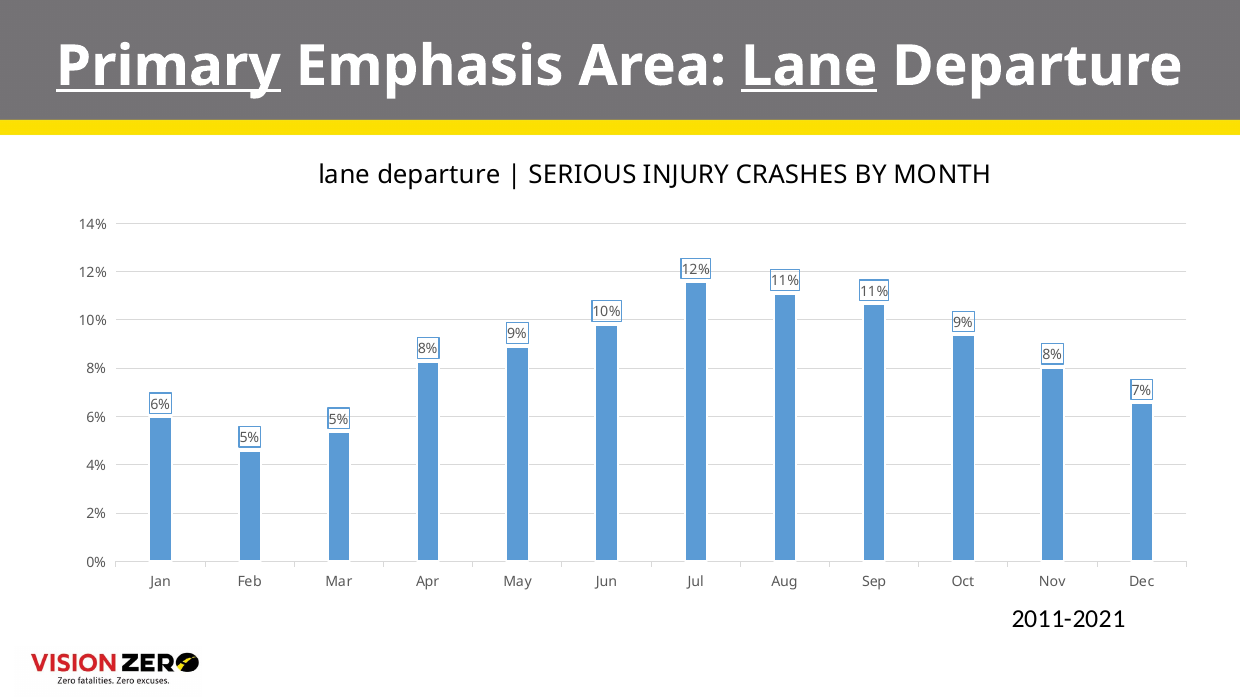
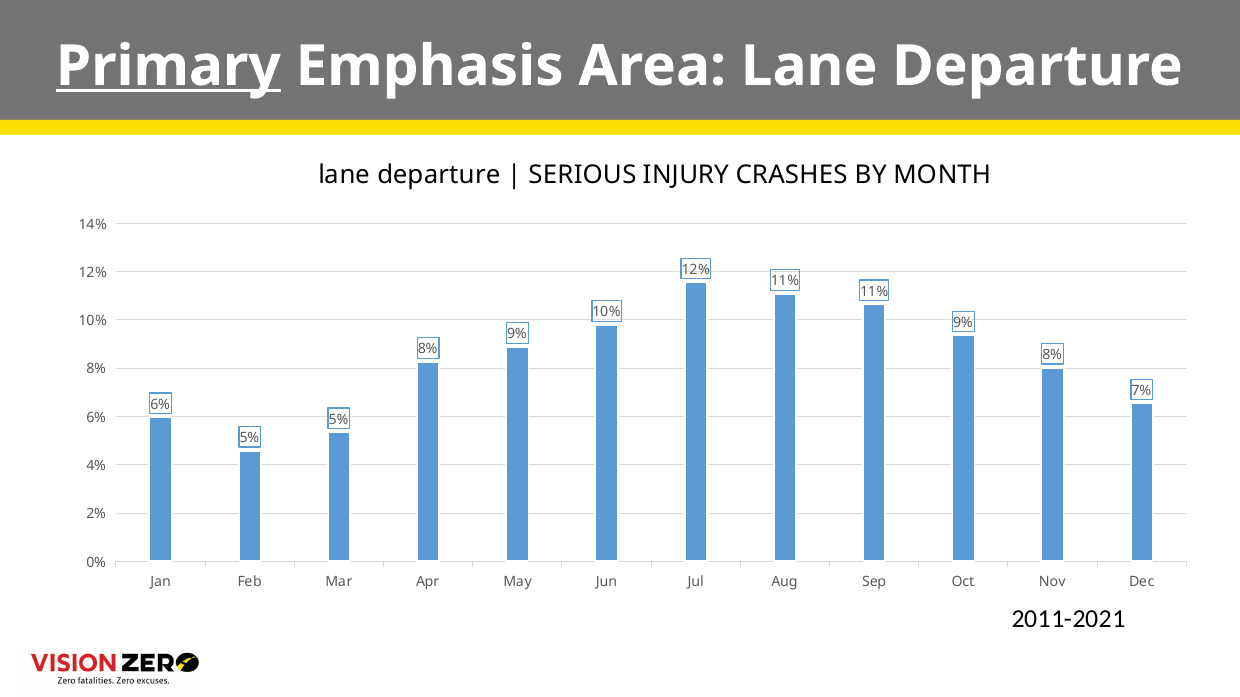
Lane underline: present -> none (809, 66)
